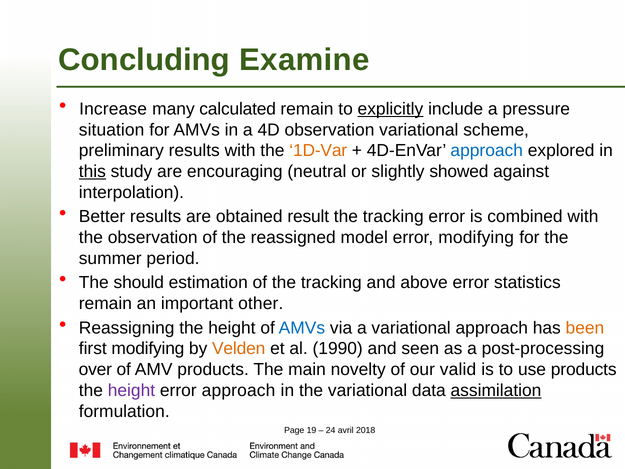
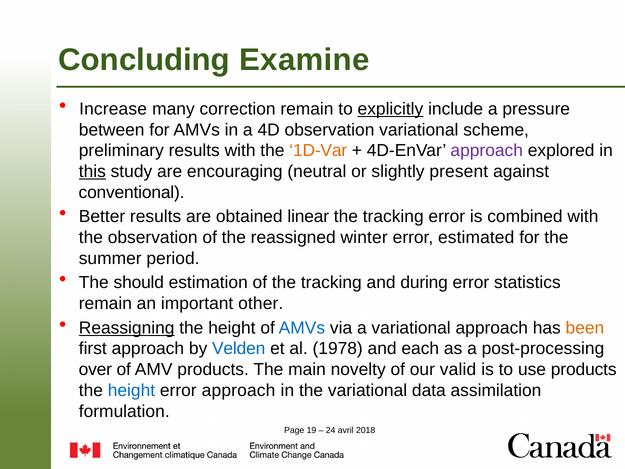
calculated: calculated -> correction (238, 109)
situation: situation -> between (112, 130)
approach colour: blue -> purple (487, 151)
showed: showed -> present (459, 171)
interpolation: interpolation -> conventional (132, 192)
result: result -> linear (308, 217)
model: model -> winter (364, 237)
error modifying: modifying -> estimated (476, 237)
above: above -> during (424, 283)
Reassigning underline: none -> present (127, 328)
first modifying: modifying -> approach (148, 349)
Velden colour: orange -> blue (239, 349)
1990: 1990 -> 1978 (338, 349)
seen: seen -> each (420, 349)
height colour: purple -> blue (131, 390)
assimilation underline: present -> none (496, 390)
